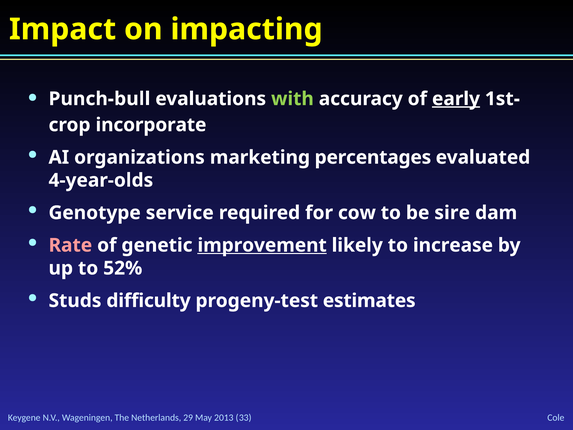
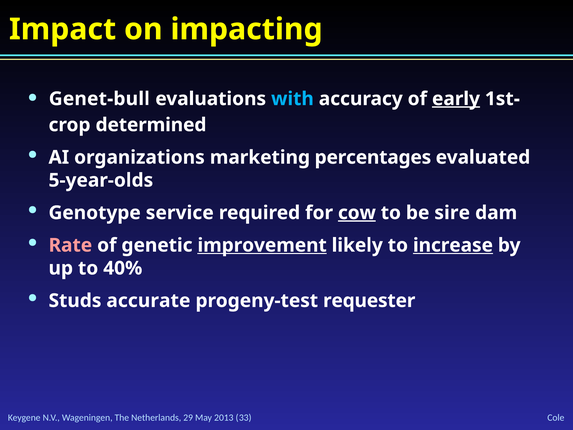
Punch-bull: Punch-bull -> Genet-bull (99, 99)
with colour: light green -> light blue (292, 99)
incorporate: incorporate -> determined (151, 125)
4-year-olds: 4-year-olds -> 5-year-olds (101, 180)
cow underline: none -> present (357, 213)
increase underline: none -> present (453, 245)
52%: 52% -> 40% (123, 268)
difficulty: difficulty -> accurate (148, 301)
estimates: estimates -> requester (369, 301)
